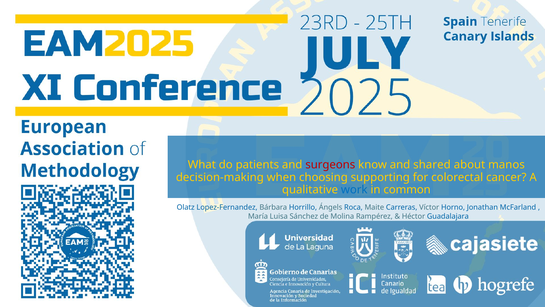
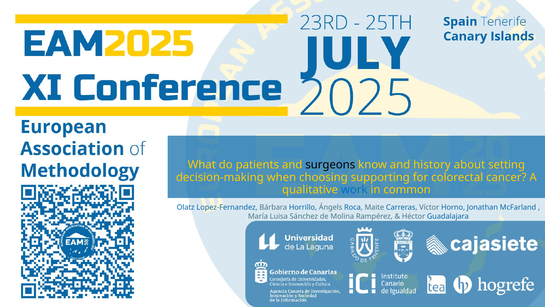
surgeons colour: red -> black (330, 164)
shared: shared -> history (432, 164)
manos: manos -> setting (507, 164)
